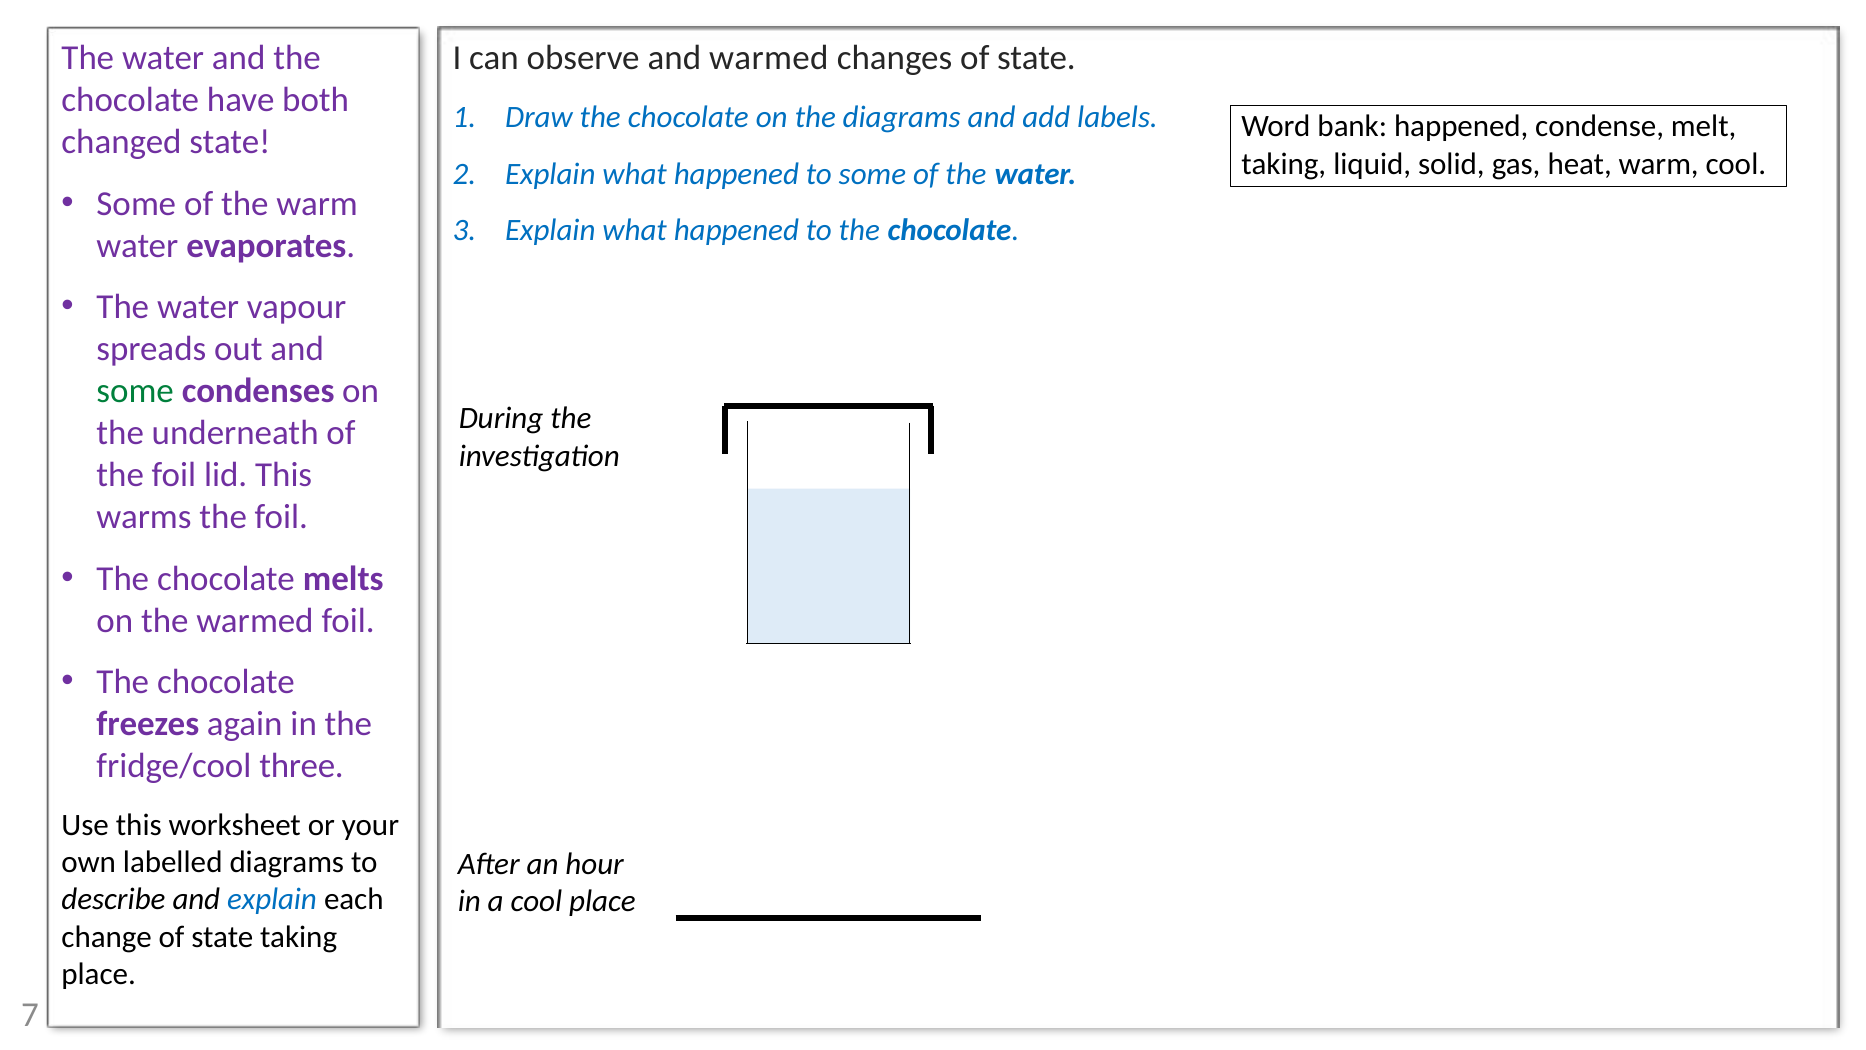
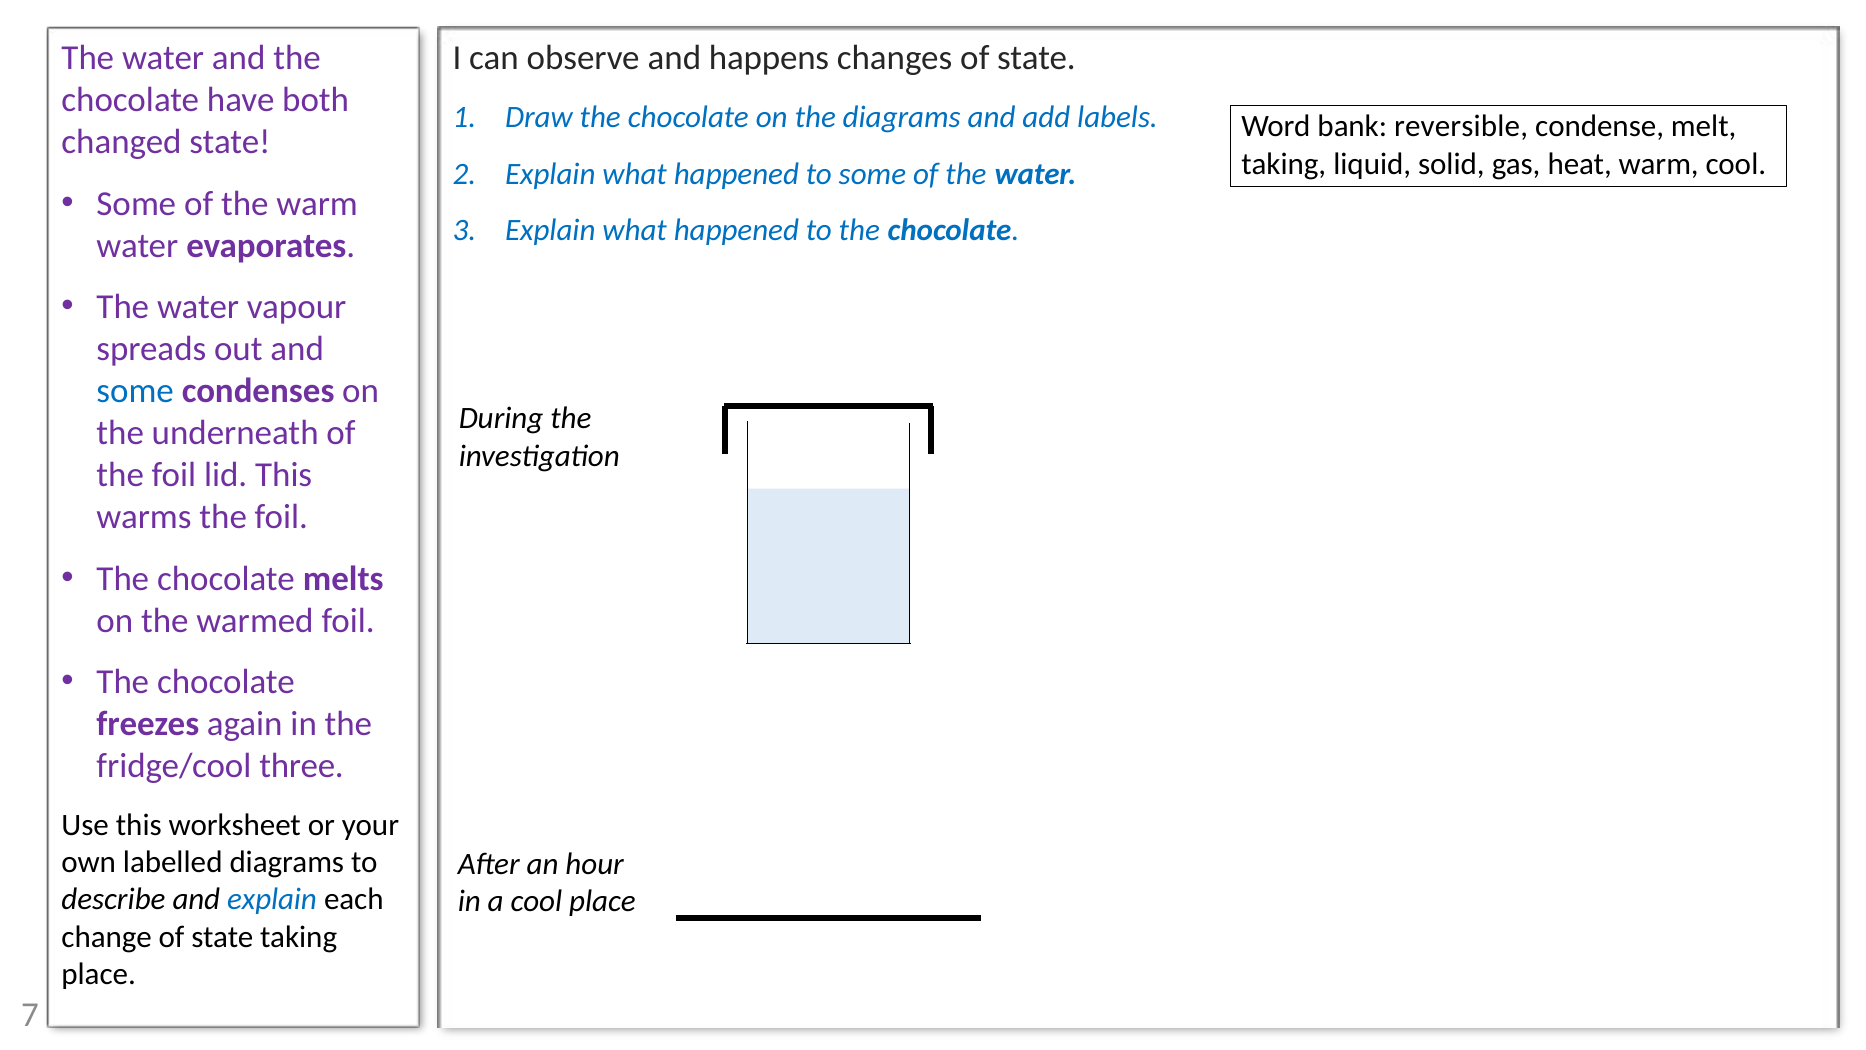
and warmed: warmed -> happens (769, 58)
bank happened: happened -> reversible (1461, 126)
some colour: green -> blue (135, 391)
